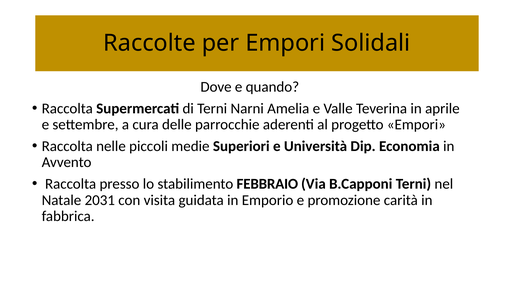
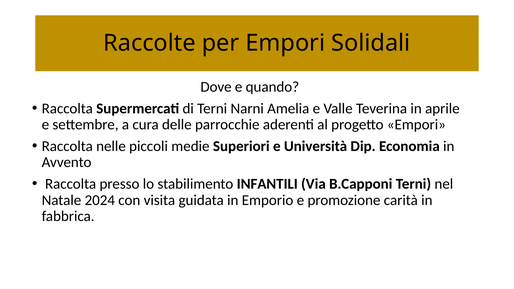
FEBBRAIO: FEBBRAIO -> INFANTILI (267, 184)
2031: 2031 -> 2024 (100, 200)
